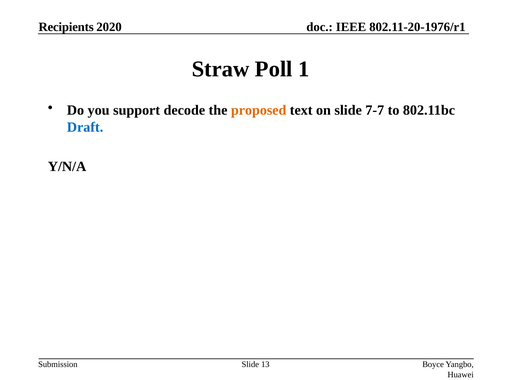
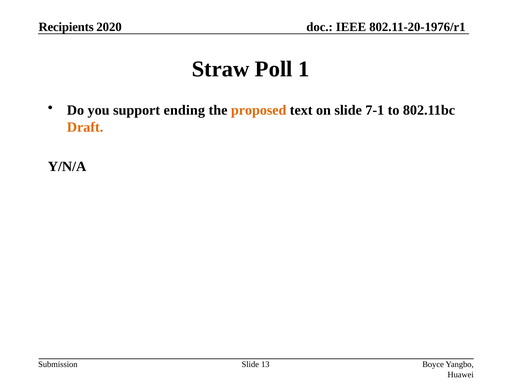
decode: decode -> ending (184, 110)
7-7: 7-7 -> 7-1 (375, 110)
Draft colour: blue -> orange (85, 127)
